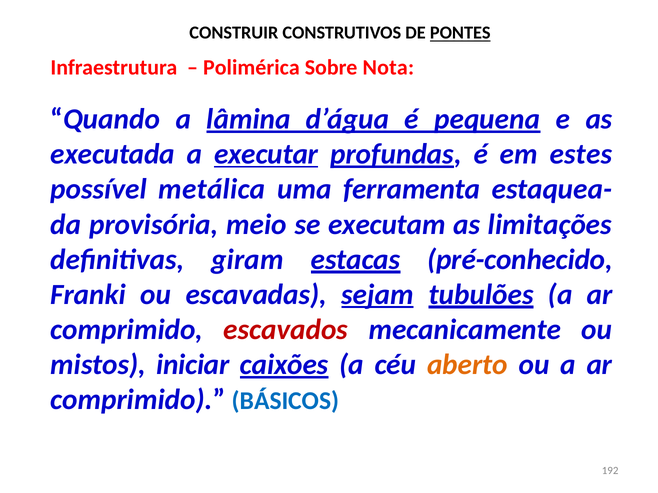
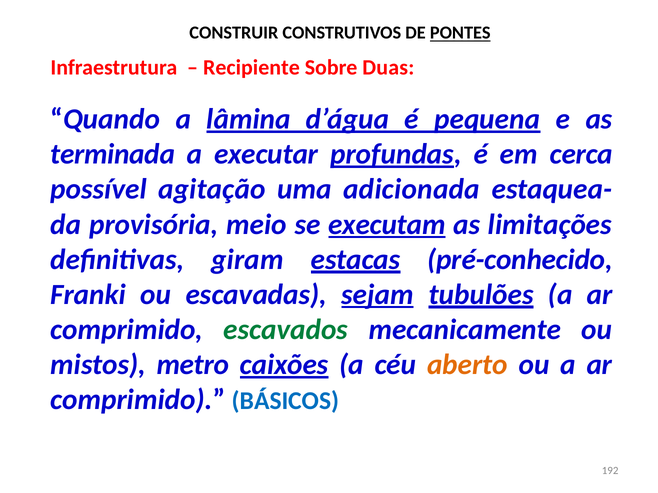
Polimérica: Polimérica -> Recipiente (251, 68)
Nota: Nota -> Duas (388, 68)
executada: executada -> terminada (113, 154)
executar underline: present -> none (266, 154)
estes: estes -> cerca (581, 154)
metálica: metálica -> agitação (212, 190)
ferramenta: ferramenta -> adicionada (412, 190)
executam underline: none -> present (387, 225)
escavados colour: red -> green (286, 330)
iniciar: iniciar -> metro (193, 365)
